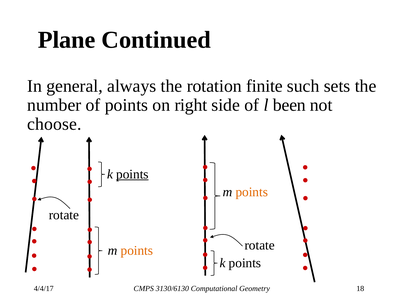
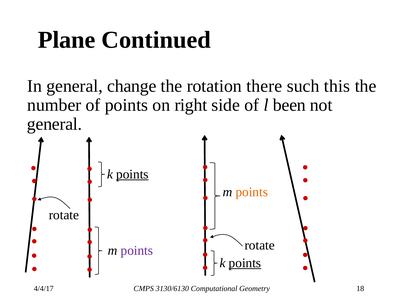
always: always -> change (132, 86)
finite: finite -> there (264, 86)
sets: sets -> this (337, 86)
choose: choose -> general (55, 124)
points colour: orange -> purple (137, 251)
points underline: none -> present (245, 263)
